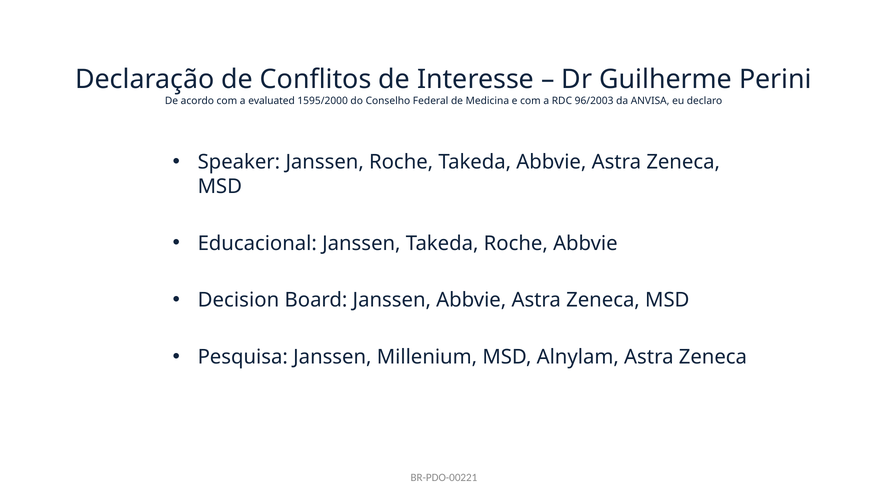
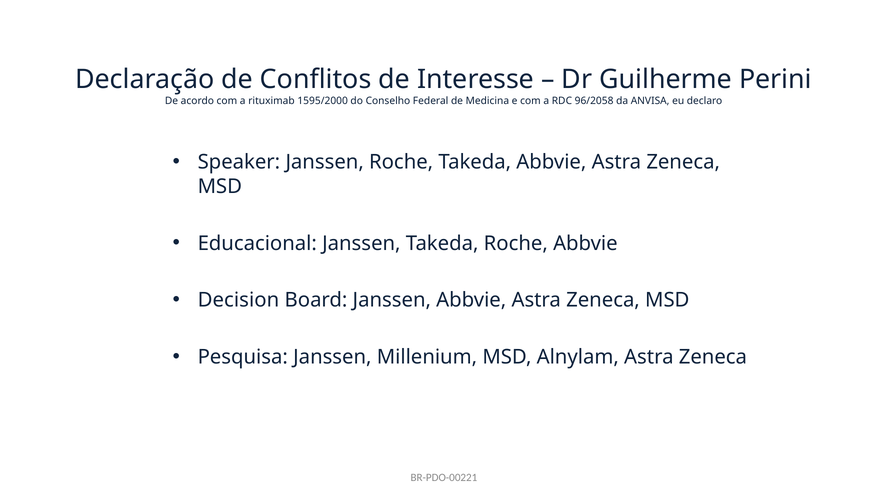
evaluated: evaluated -> rituximab (272, 101)
96/2003: 96/2003 -> 96/2058 (594, 101)
